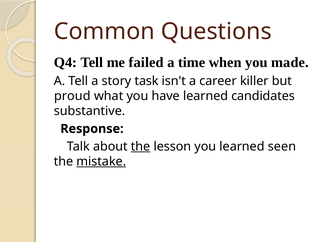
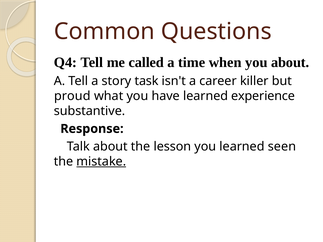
failed: failed -> called (146, 62)
you made: made -> about (290, 62)
candidates: candidates -> experience (263, 96)
the underline: present -> none (141, 147)
